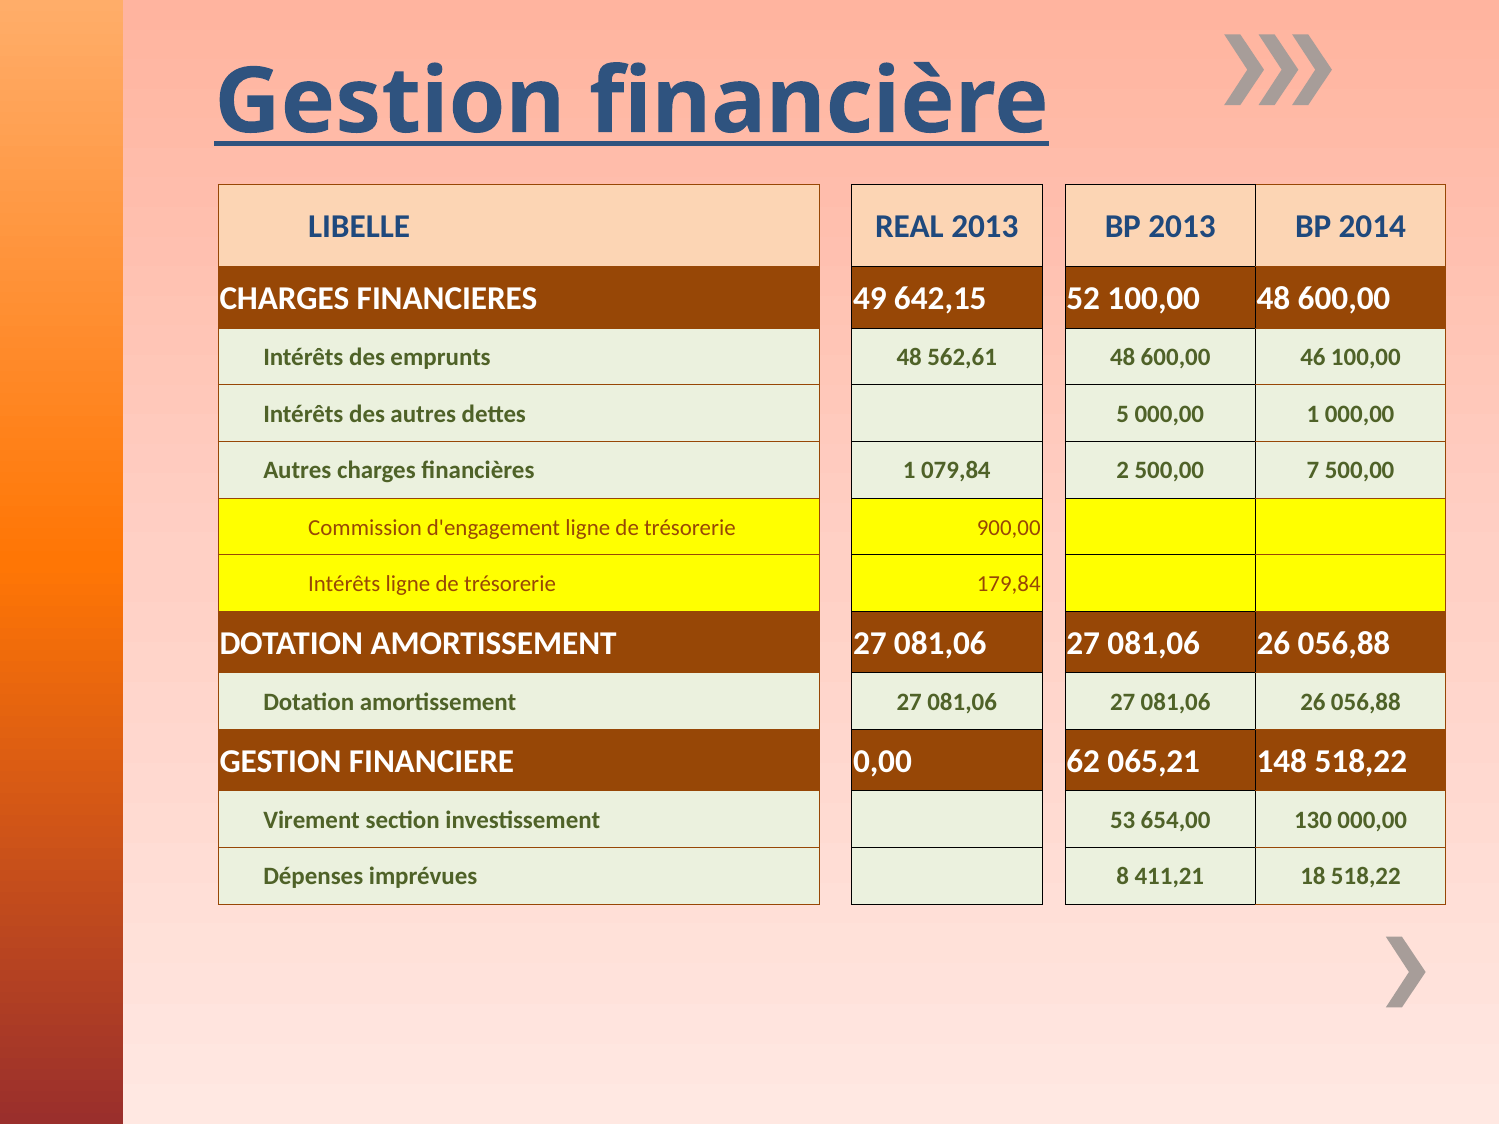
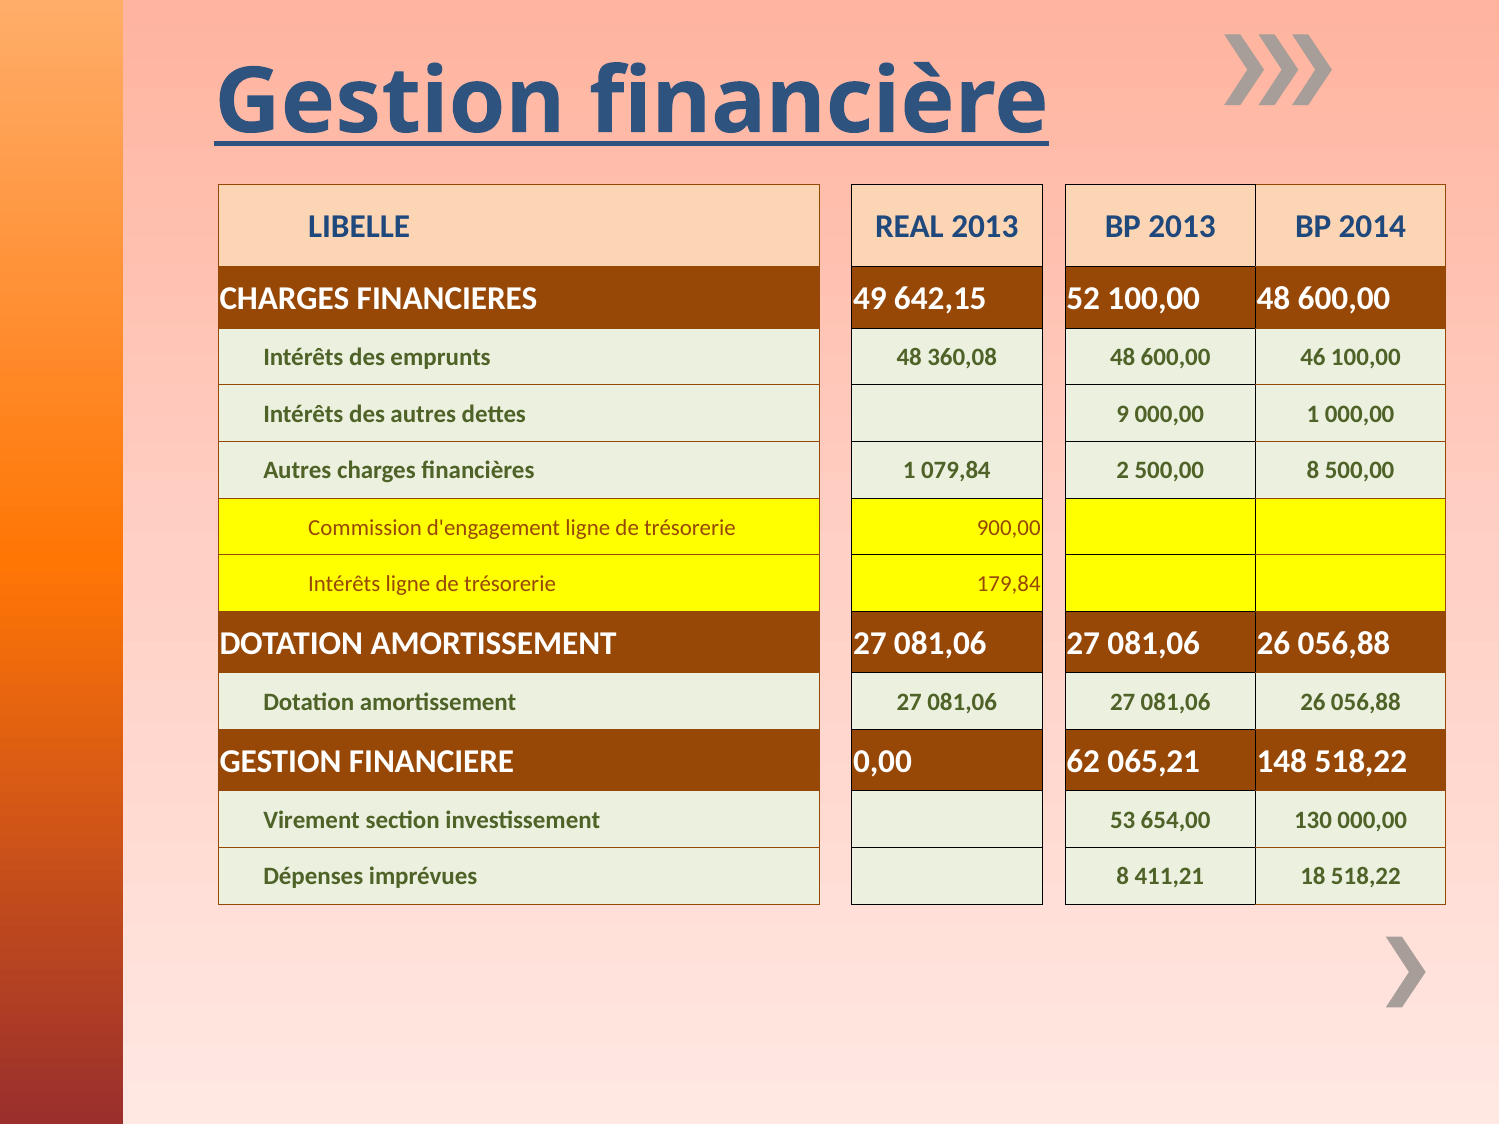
562,61: 562,61 -> 360,08 (962, 358)
5: 5 -> 9 (1123, 414)
500,00 7: 7 -> 8 (1313, 471)
